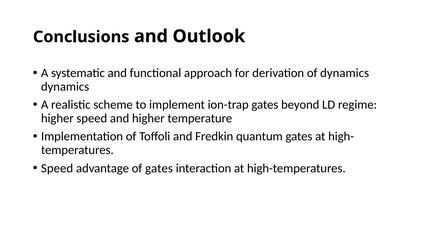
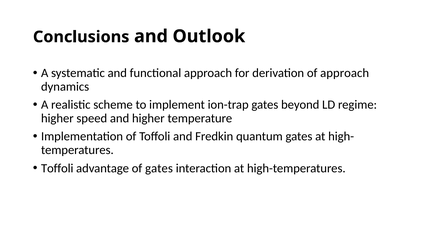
of dynamics: dynamics -> approach (345, 73)
Speed: Speed -> Toffoli (57, 168)
